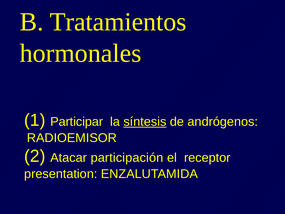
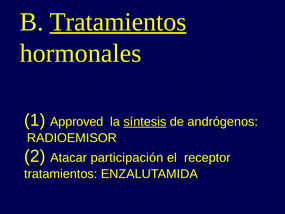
Tratamientos underline: none -> present (118, 22)
Participar: Participar -> Approved (77, 122)
presentation: presentation -> tratamientos (61, 174)
